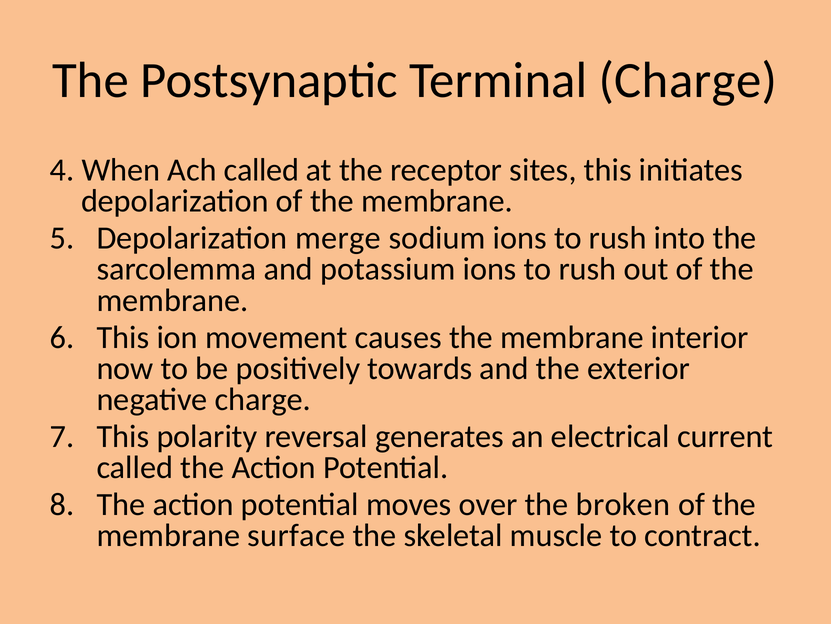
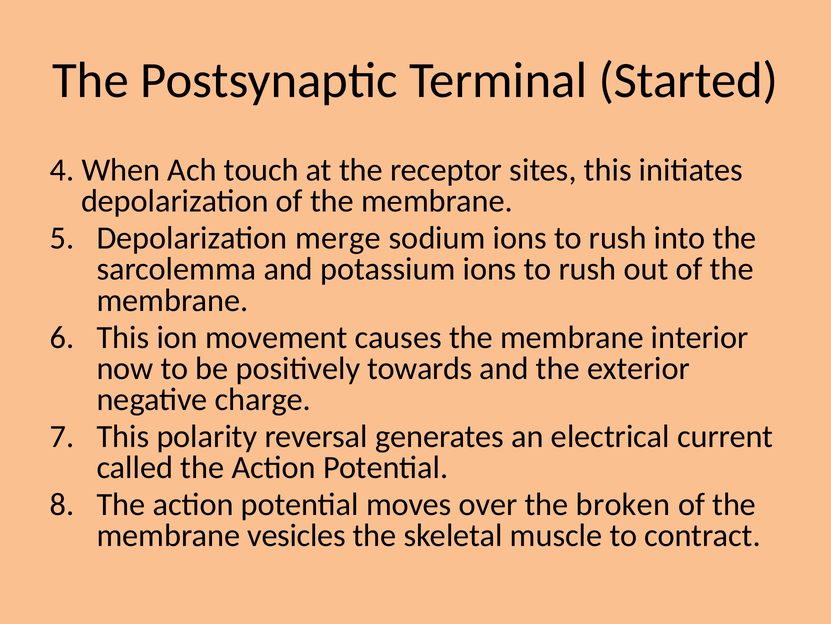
Terminal Charge: Charge -> Started (688, 80)
Ach called: called -> touch (261, 170)
surface: surface -> vesicles (297, 535)
